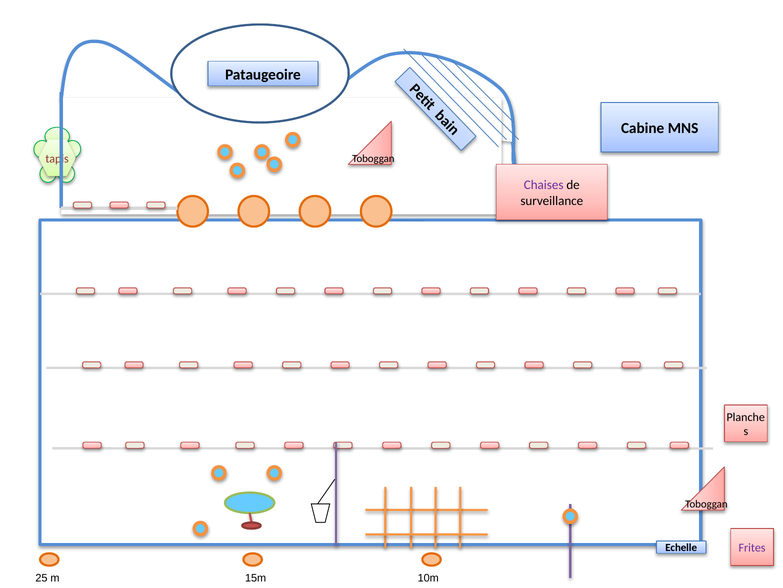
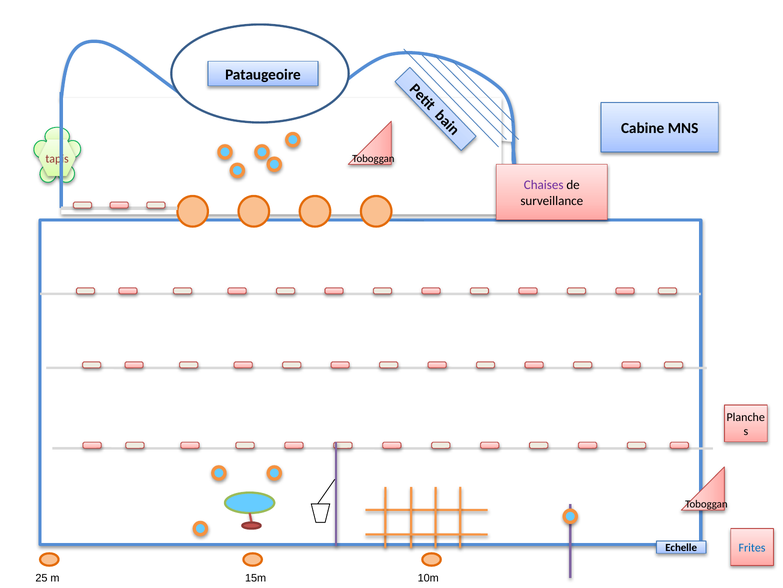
Frites colour: purple -> blue (752, 547)
